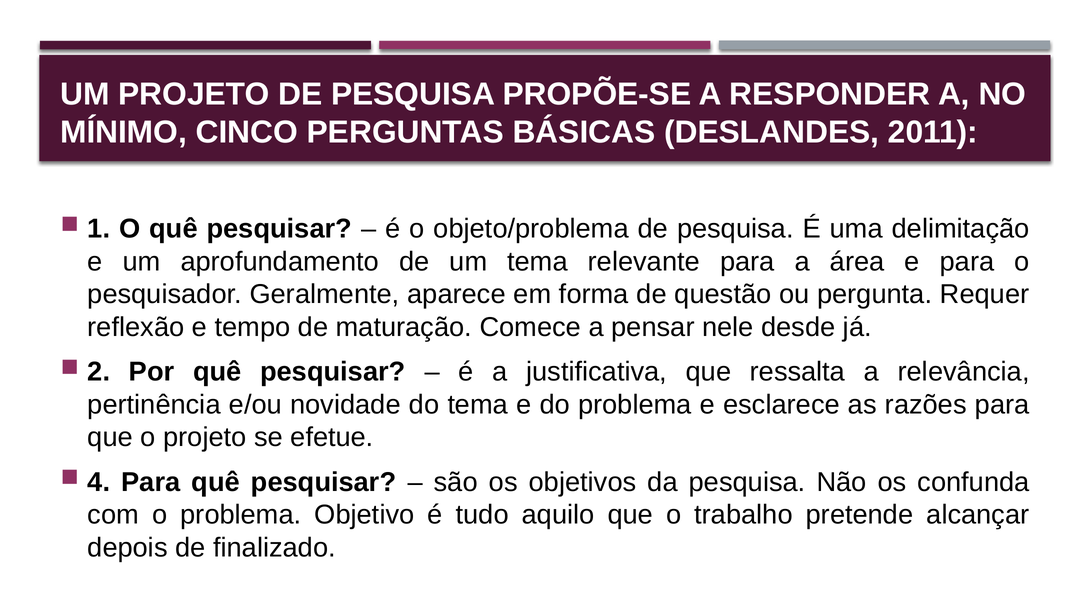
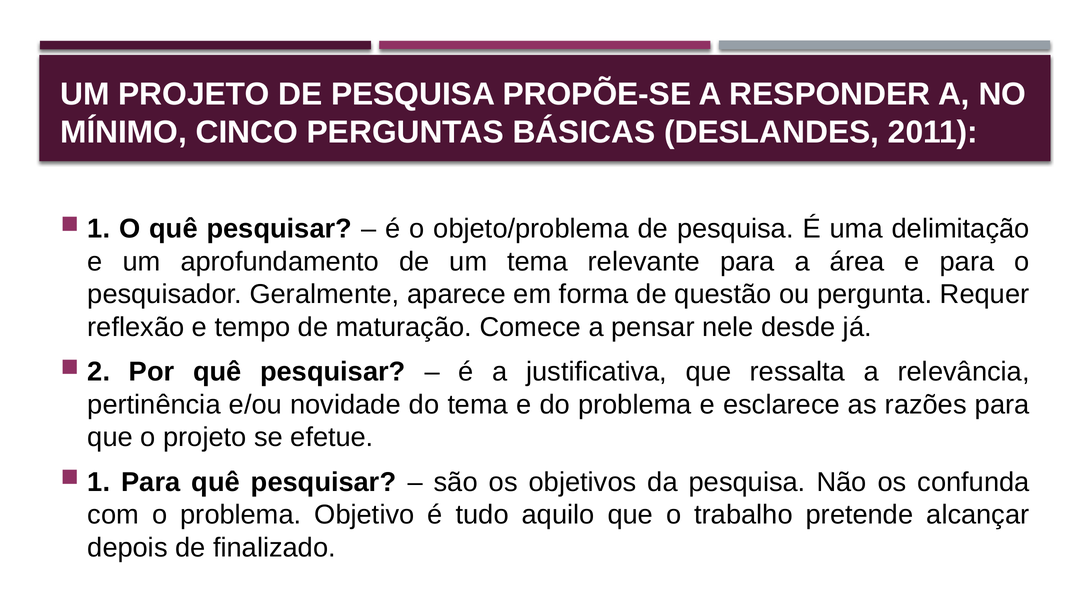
4: 4 -> 1 (99, 482)
